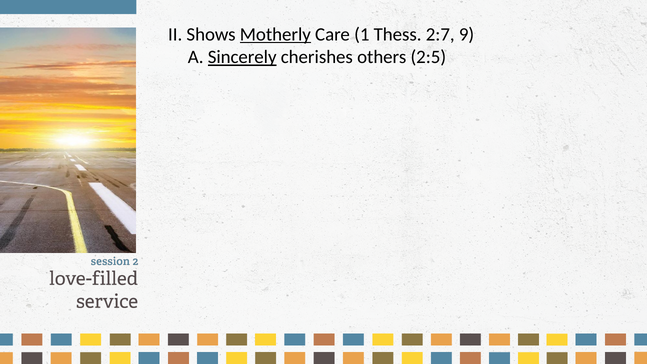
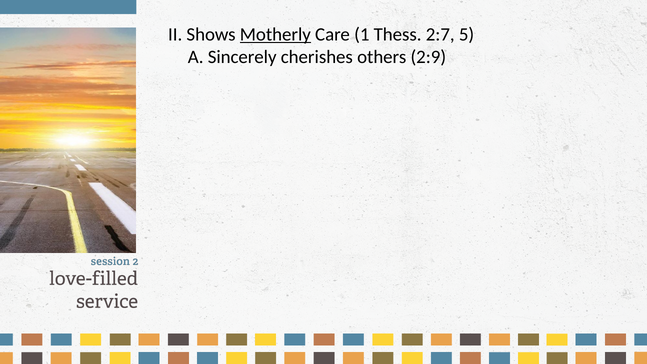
9: 9 -> 5 (467, 35)
Sincerely underline: present -> none (242, 57)
2:5: 2:5 -> 2:9 (428, 57)
